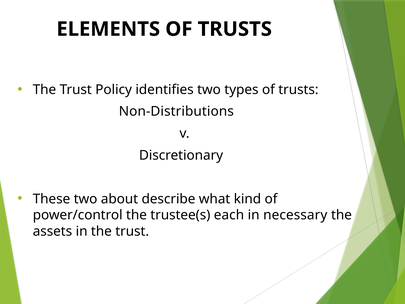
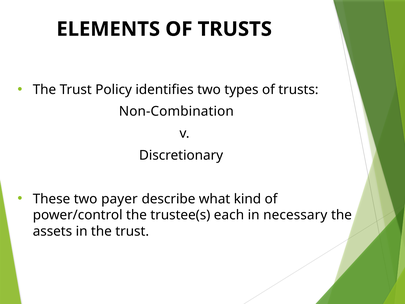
Non-Distributions: Non-Distributions -> Non-Combination (176, 111)
about: about -> payer (119, 199)
